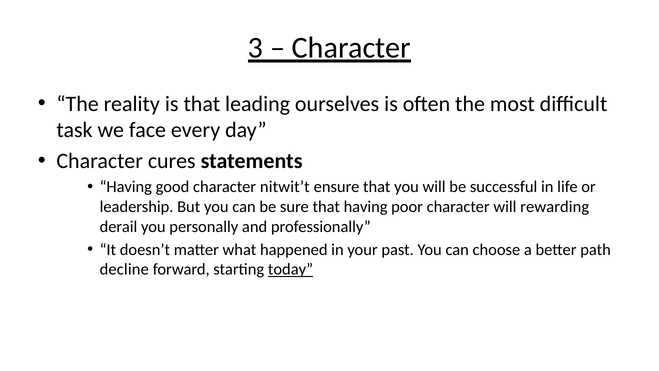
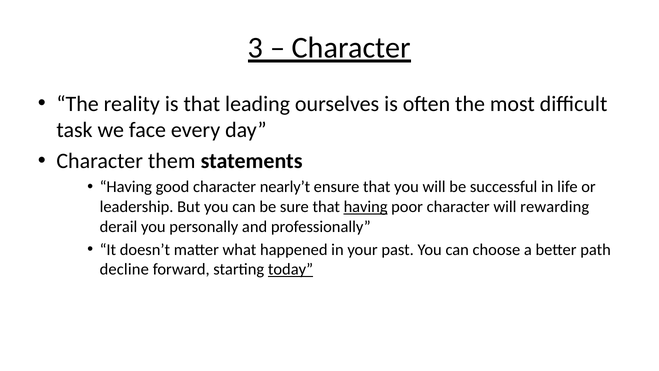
cures: cures -> them (172, 161)
nitwit’t: nitwit’t -> nearly’t (285, 187)
having underline: none -> present (366, 207)
